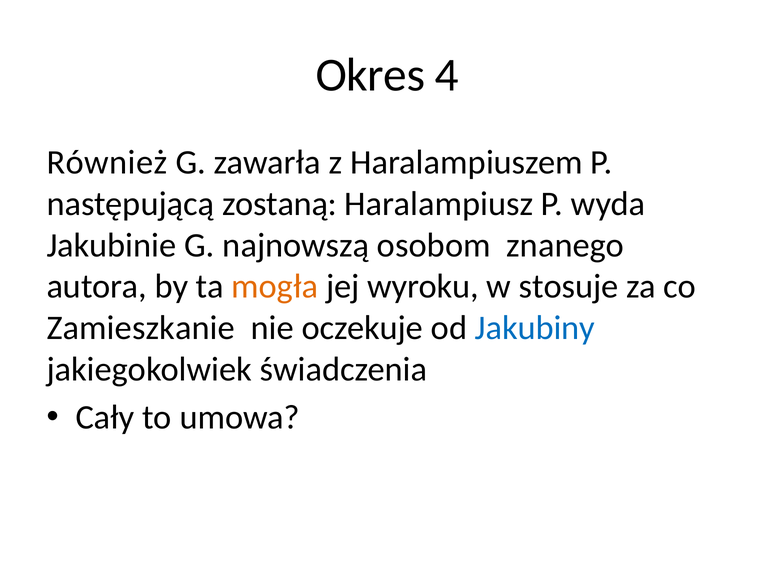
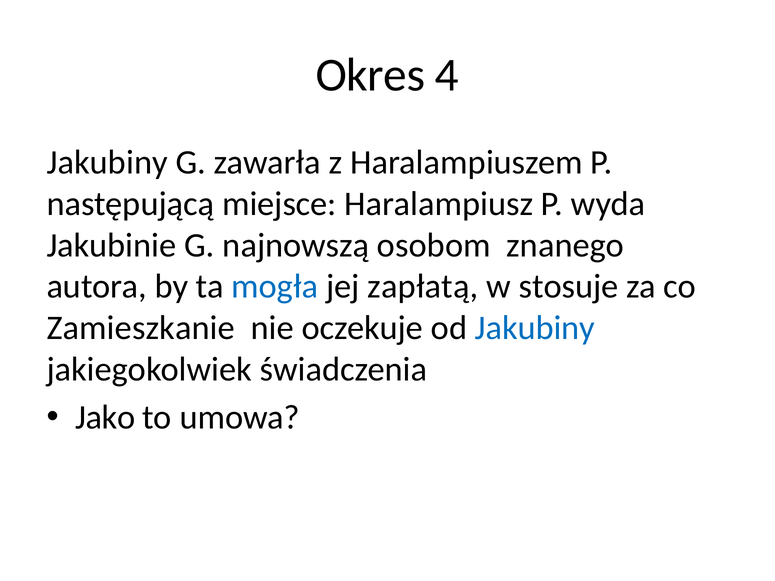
Również: Również -> Jakubiny (107, 163)
zostaną: zostaną -> miejsce (279, 204)
mogła colour: orange -> blue (275, 287)
wyroku: wyroku -> zapłatą (423, 287)
Cały: Cały -> Jako (105, 418)
